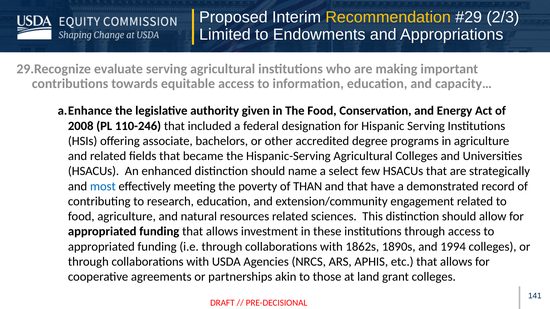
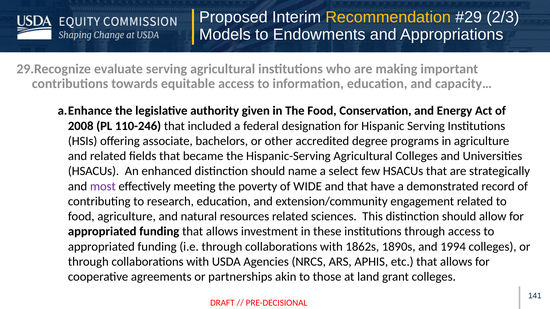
Limited: Limited -> Models (225, 35)
most colour: blue -> purple (103, 186)
THAN: THAN -> WIDE (308, 186)
